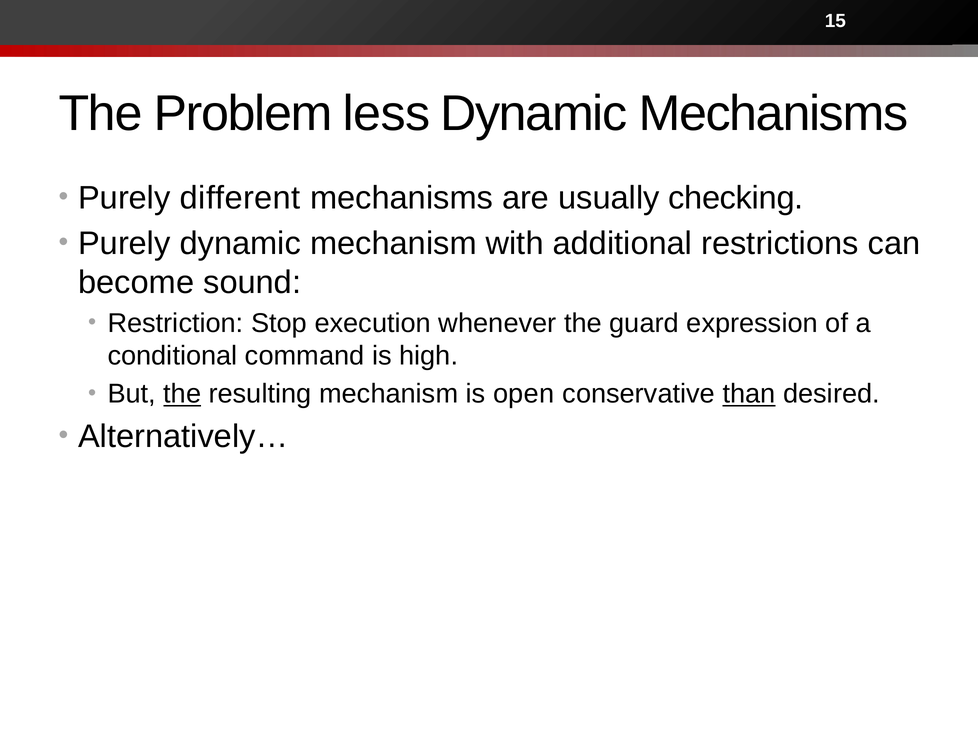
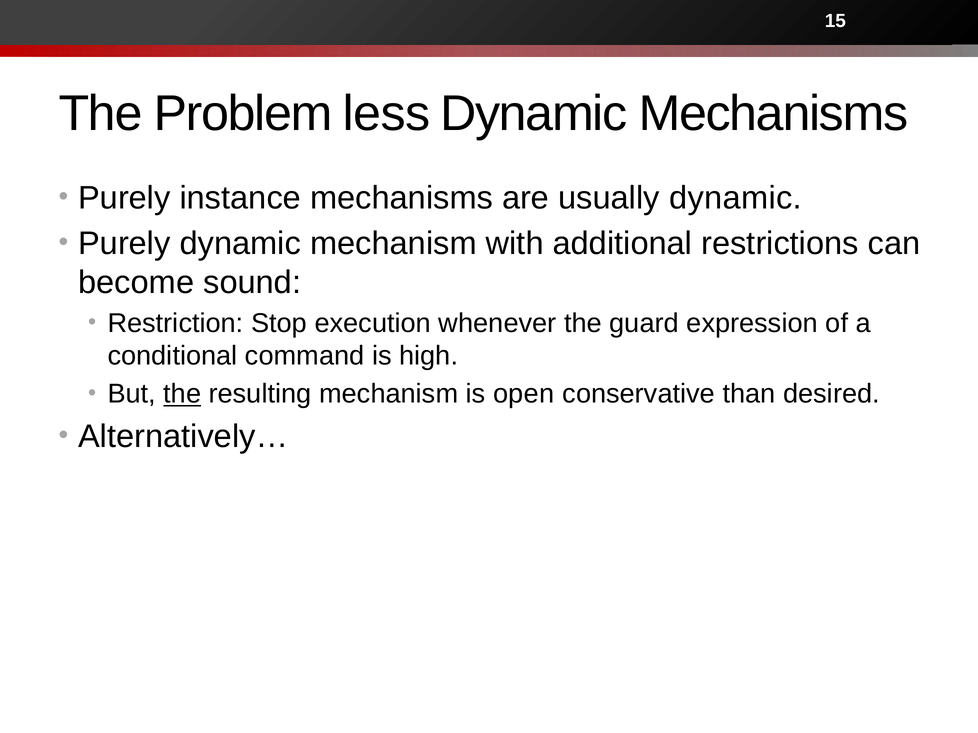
different: different -> instance (240, 198)
usually checking: checking -> dynamic (736, 198)
than underline: present -> none (749, 394)
